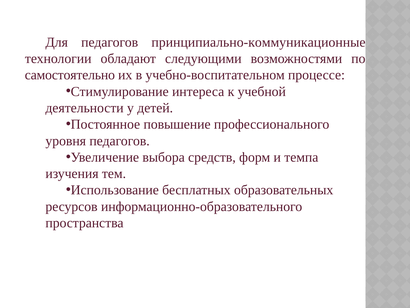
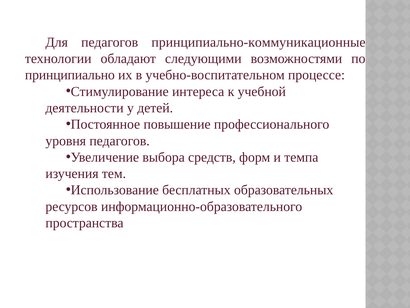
самостоятельно: самостоятельно -> принципиально (70, 75)
